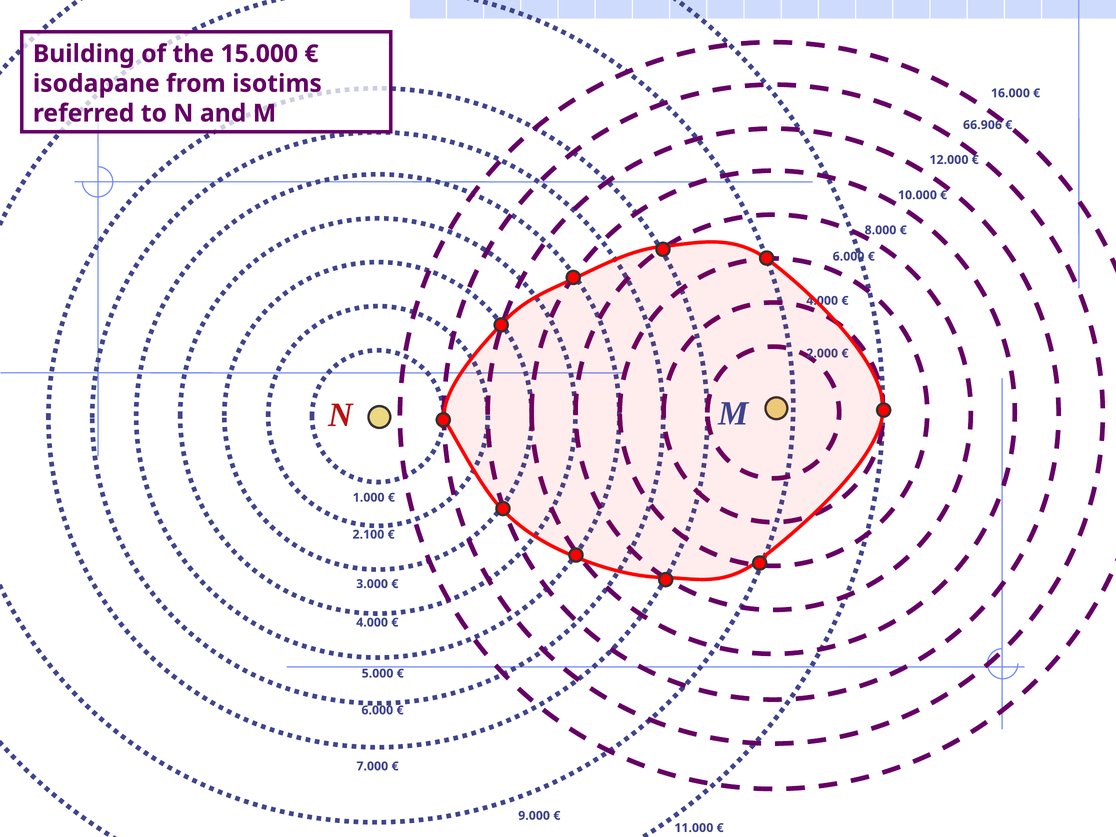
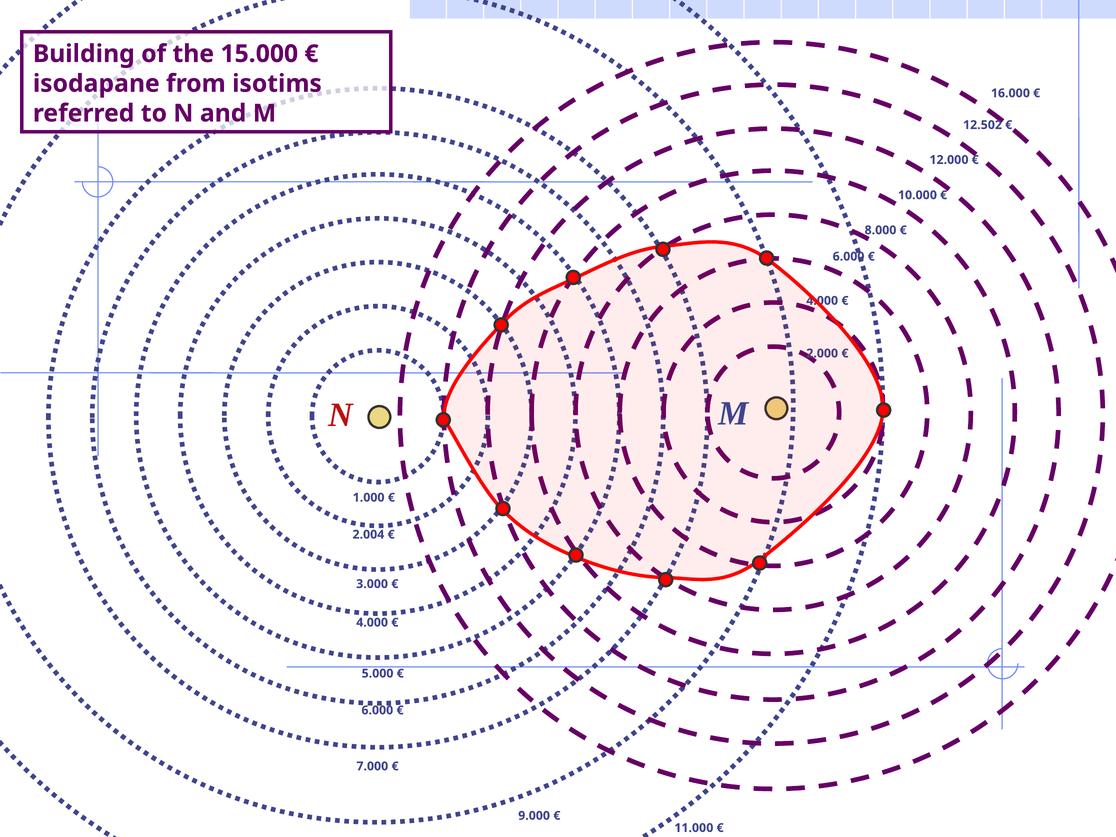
66.906: 66.906 -> 12.502 (983, 125)
2.100: 2.100 -> 2.004 (368, 535)
